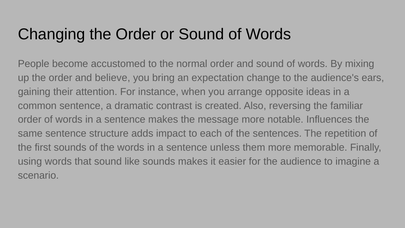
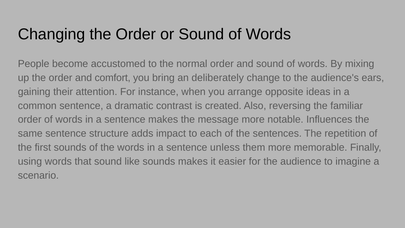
believe: believe -> comfort (113, 78)
expectation: expectation -> deliberately (218, 78)
